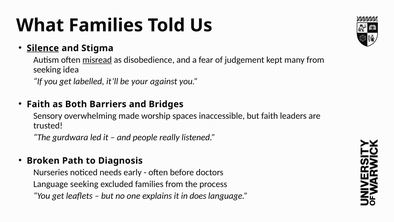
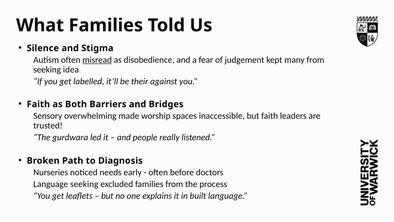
Silence underline: present -> none (43, 48)
your: your -> their (140, 81)
does: does -> built (198, 196)
